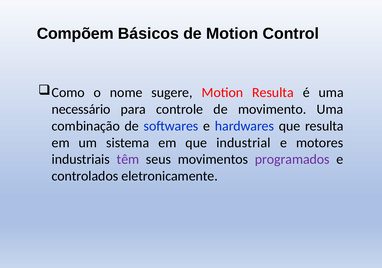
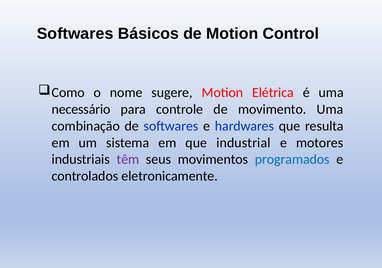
Compõem: Compõem -> Softwares (75, 34)
Motion Resulta: Resulta -> Elétrica (273, 93)
programados colour: purple -> blue (292, 159)
